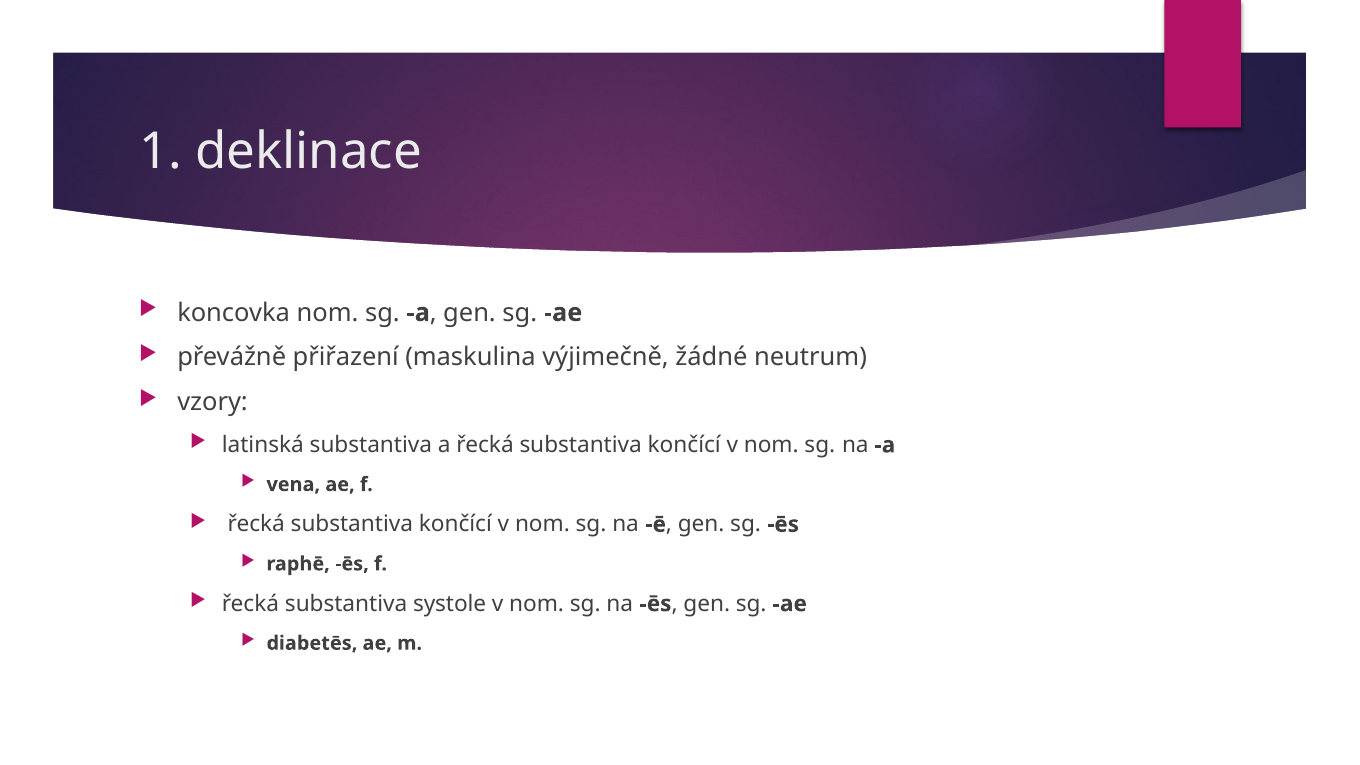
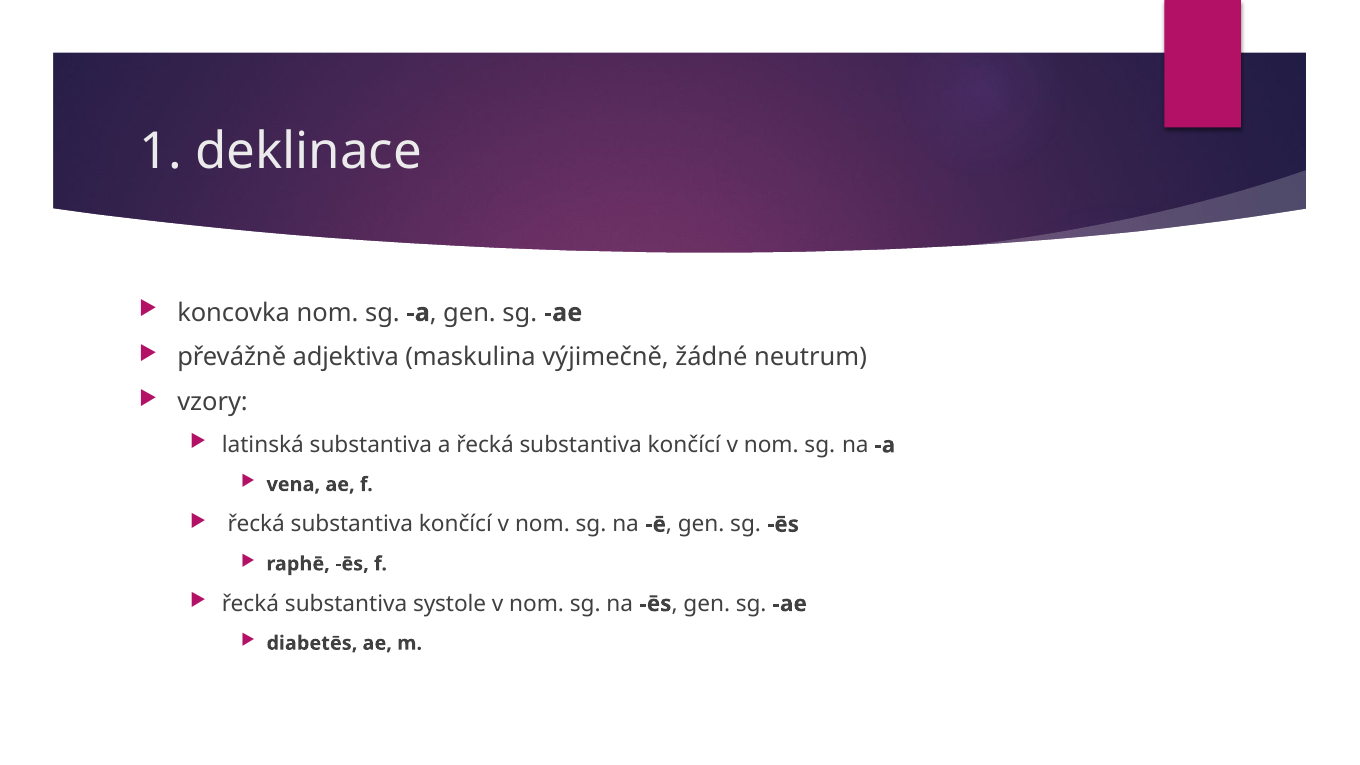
přiřazení: přiřazení -> adjektiva (346, 357)
